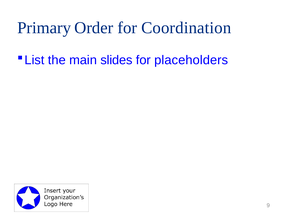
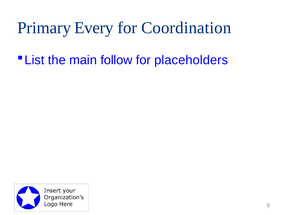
Order: Order -> Every (94, 28)
slides: slides -> follow (116, 60)
